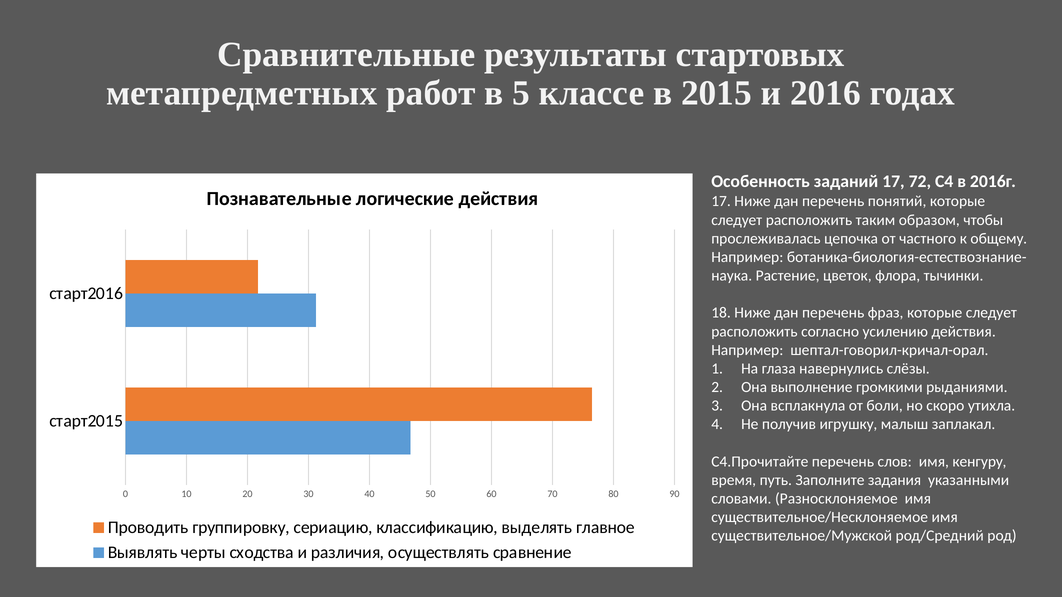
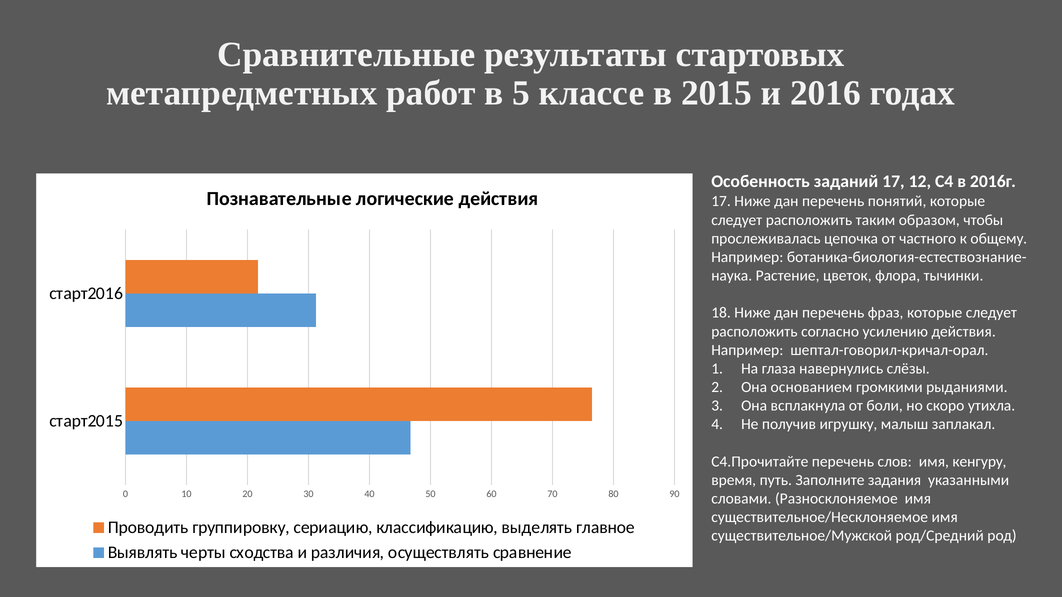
72: 72 -> 12 (920, 182)
выполнение: выполнение -> основанием (811, 387)
